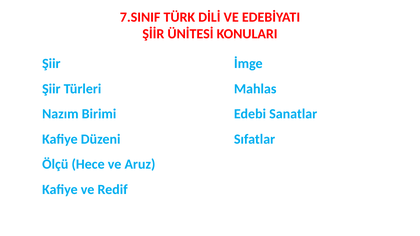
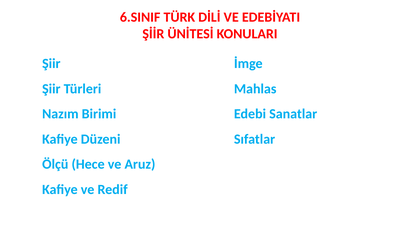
7.SINIF: 7.SINIF -> 6.SINIF (140, 17)
